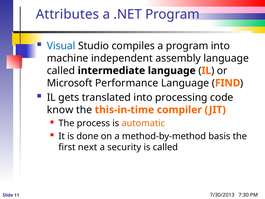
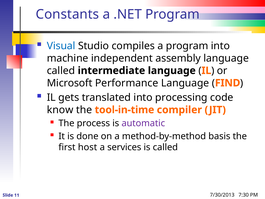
Attributes: Attributes -> Constants (67, 14)
this-in-time: this-in-time -> tool-in-time (124, 110)
automatic colour: orange -> purple (143, 123)
next: next -> host (88, 147)
security: security -> services (124, 147)
